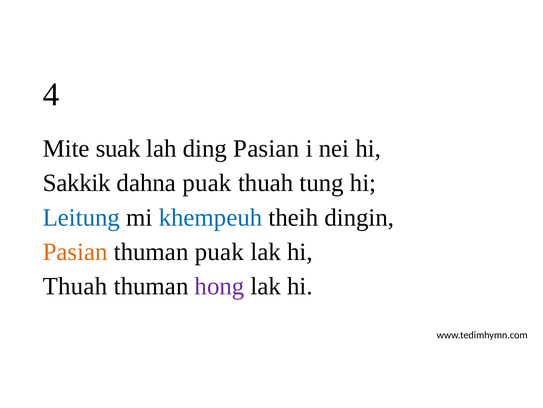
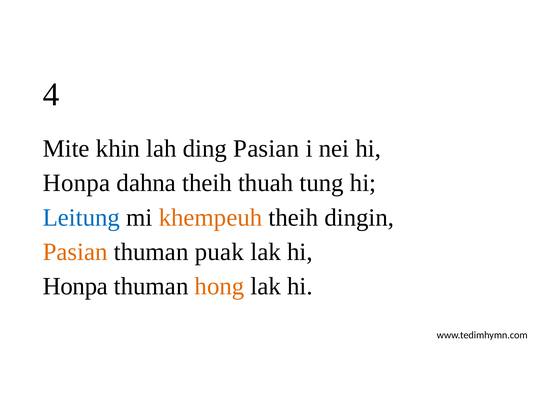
suak: suak -> khin (118, 148)
Sakkik: Sakkik -> Honpa (76, 183)
dahna puak: puak -> theih (207, 183)
khempeuh colour: blue -> orange (211, 217)
Thuah: Thuah -> Honpa (75, 286)
hong colour: purple -> orange (219, 286)
